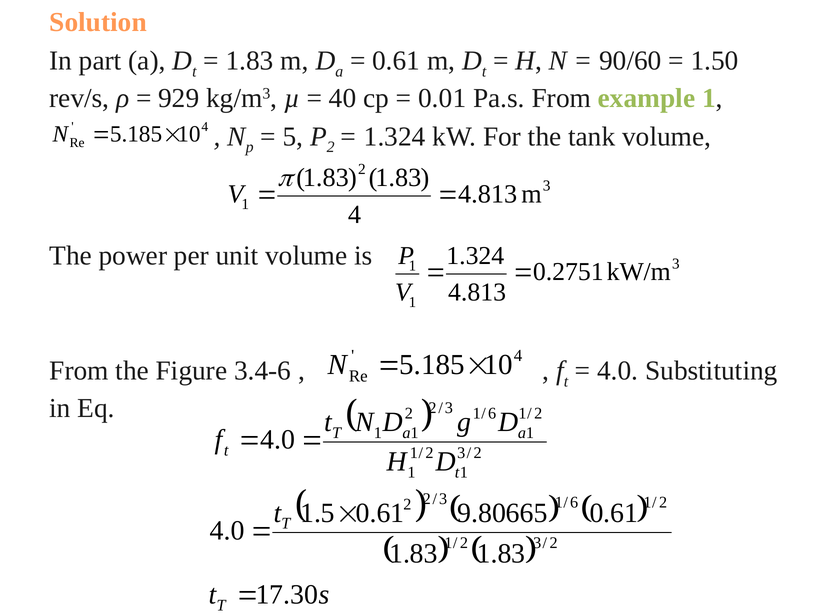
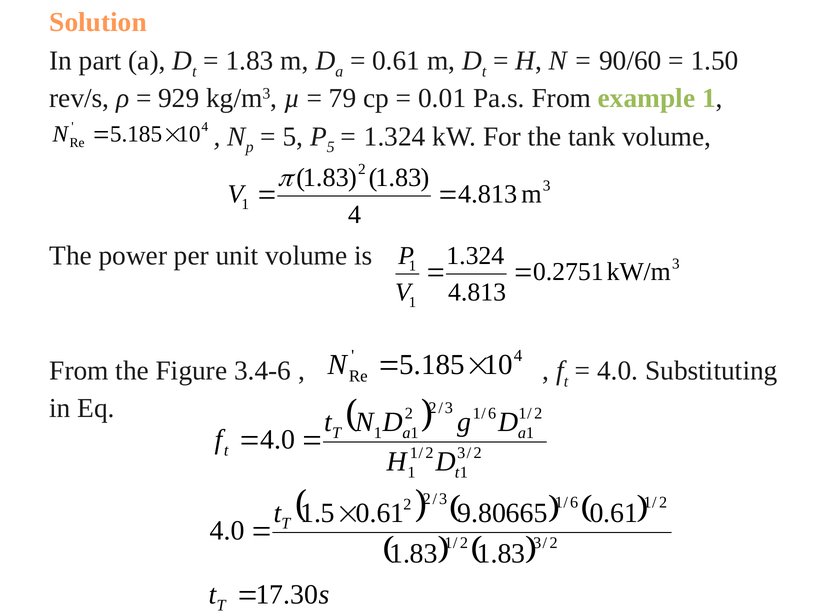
40: 40 -> 79 (343, 98)
2: 2 -> 5 (331, 147)
